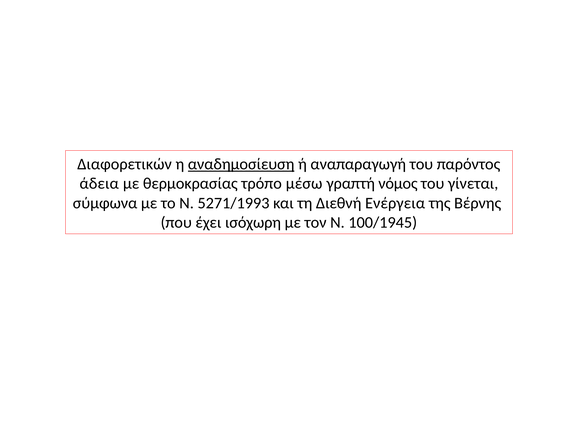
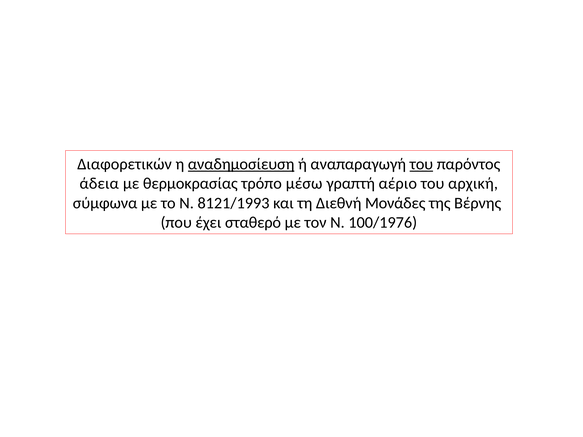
του underline: none -> present (421, 164)
νόμος: νόμος -> αέριο (398, 184)
γίνεται: γίνεται -> αρχική (473, 184)
5271/1993: 5271/1993 -> 8121/1993 (234, 203)
Ενέργεια: Ενέργεια -> Μονάδες (395, 203)
ισόχωρη: ισόχωρη -> σταθερό (253, 223)
100/1945: 100/1945 -> 100/1976 (383, 223)
